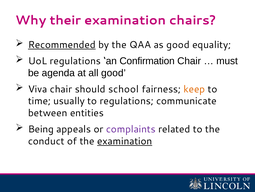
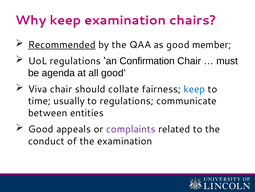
Why their: their -> keep (65, 20)
equality: equality -> member (212, 45)
school: school -> collate (124, 89)
keep colour: orange -> blue (194, 89)
Being: Being -> Good (41, 129)
examination underline: present -> none (125, 141)
